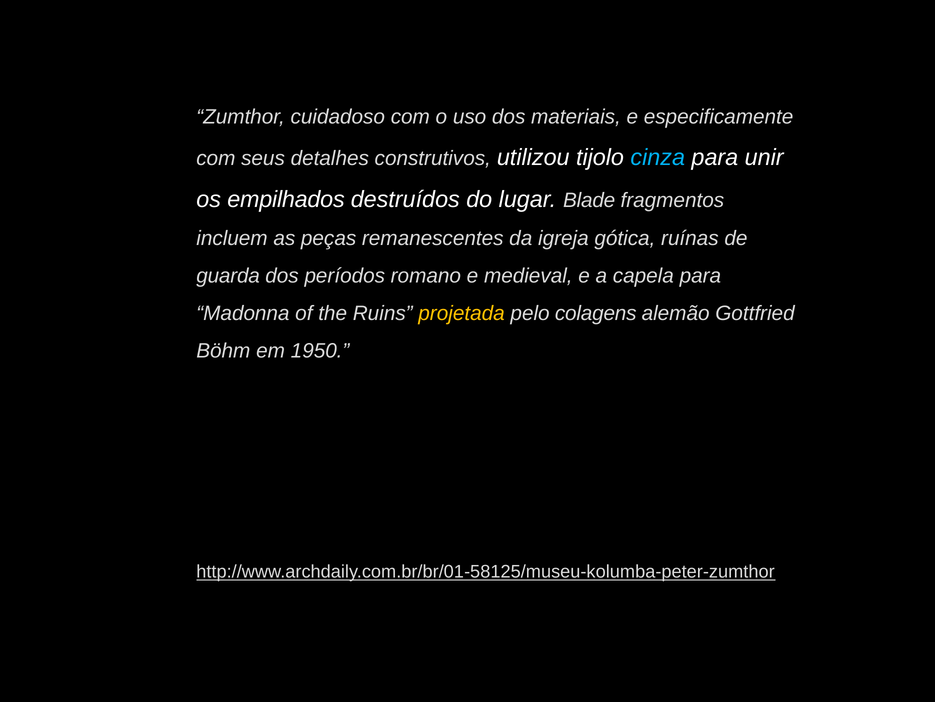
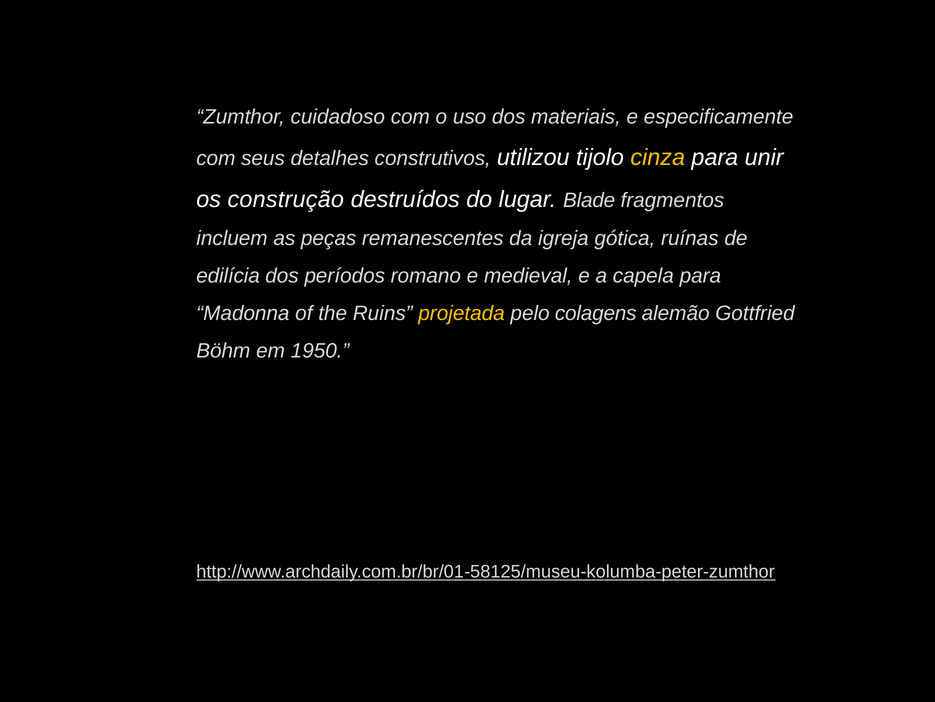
cinza colour: light blue -> yellow (658, 157)
empilhados: empilhados -> construção (286, 199)
guarda: guarda -> edilícia (228, 276)
